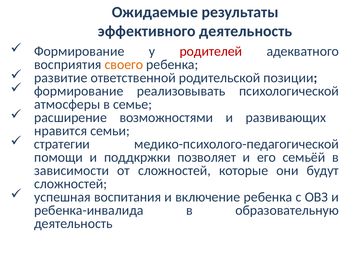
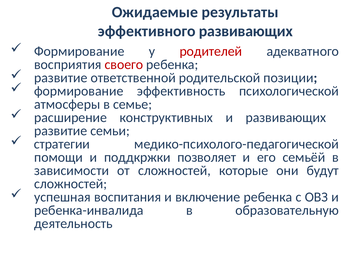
эффективного деятельность: деятельность -> развивающих (246, 31)
своего colour: orange -> red (124, 65)
реализовывать: реализовывать -> эффективность (181, 91)
возможностями: возможностями -> конструктивных (166, 118)
нравится: нравится -> развитие (61, 131)
